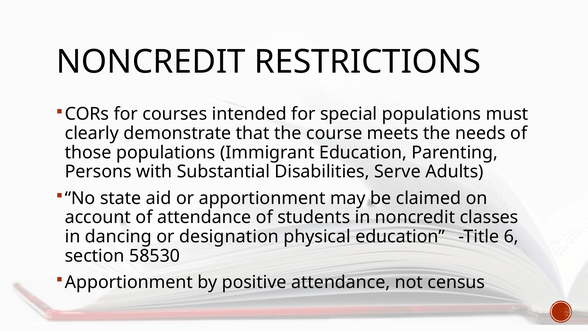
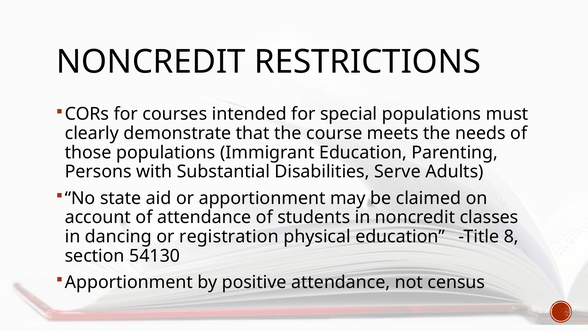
designation: designation -> registration (229, 236)
6: 6 -> 8 (511, 236)
58530: 58530 -> 54130 (155, 256)
